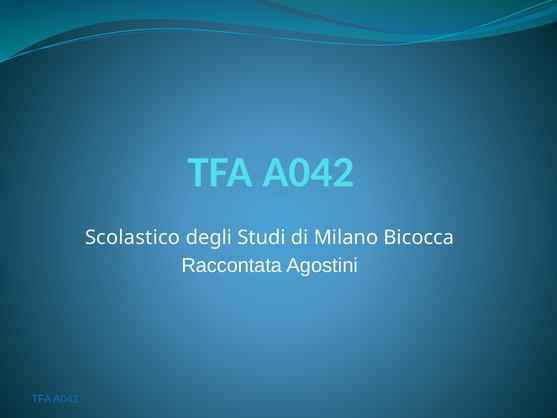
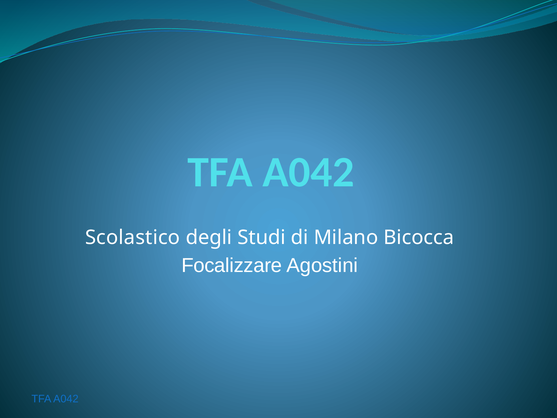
Raccontata: Raccontata -> Focalizzare (232, 266)
